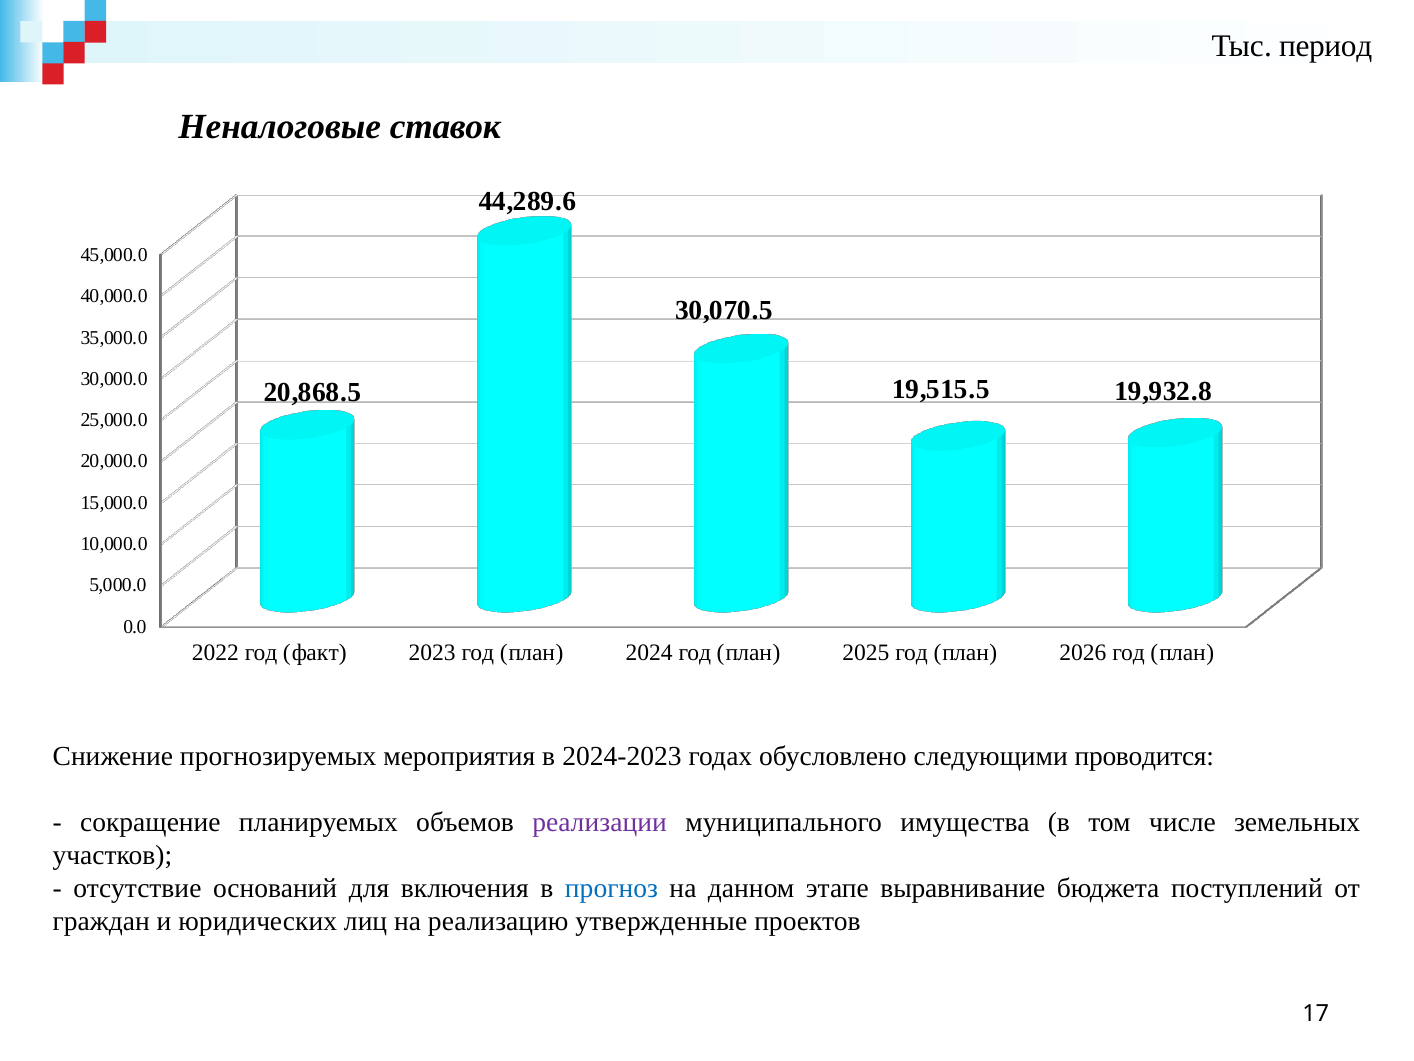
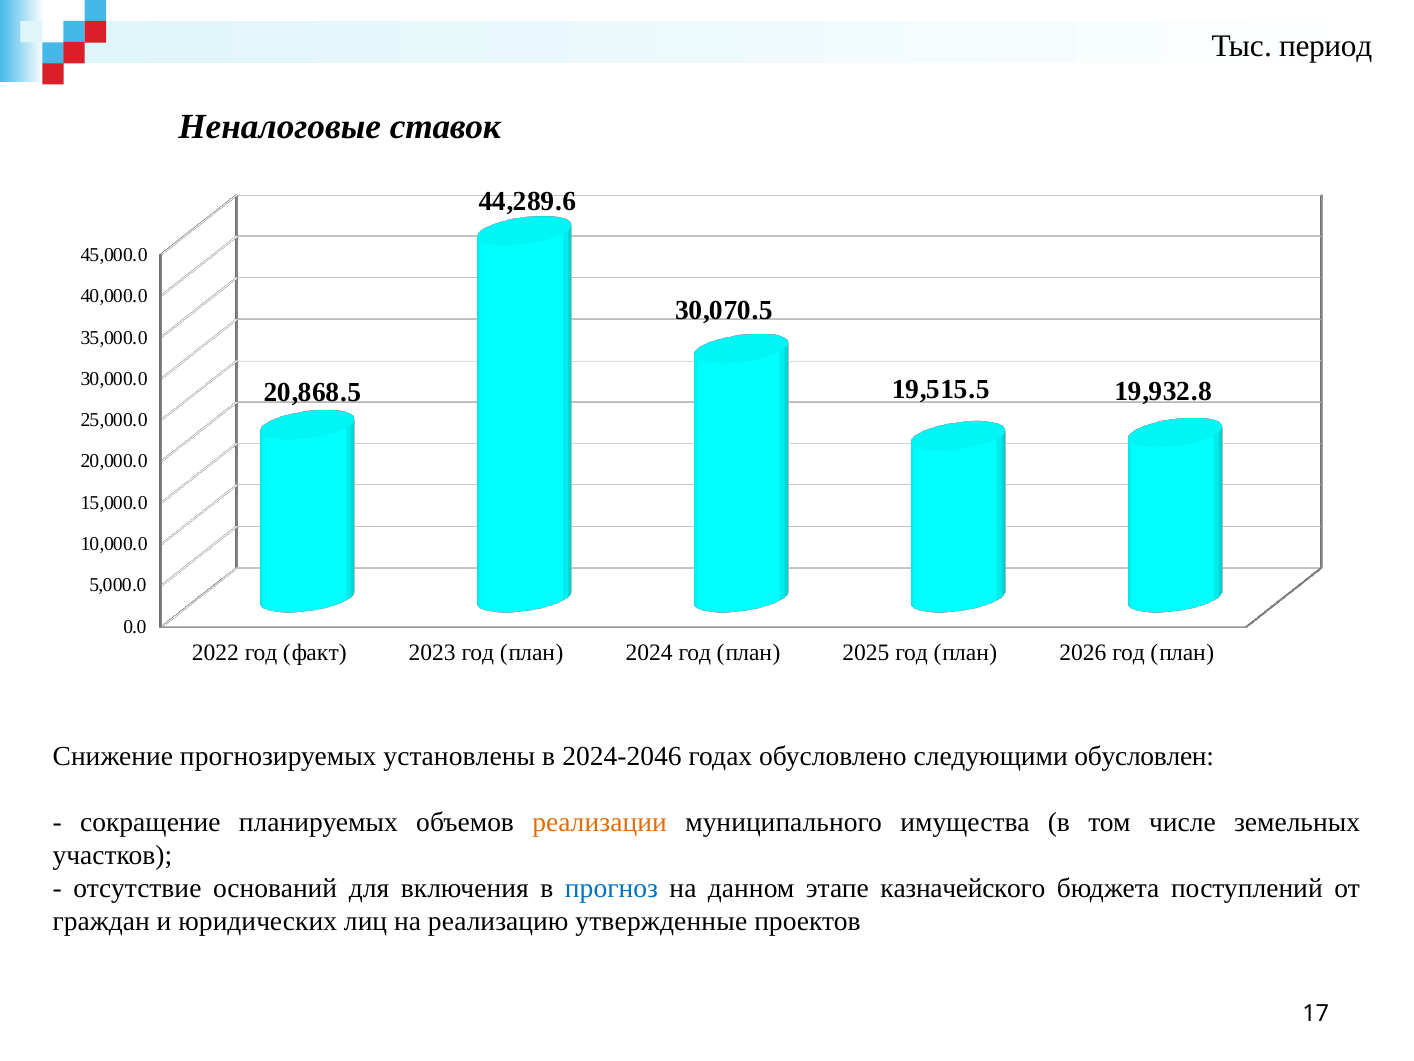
мероприятия: мероприятия -> установлены (459, 756)
2024-2023: 2024-2023 -> 2024-2046 (622, 756)
проводится: проводится -> обусловлен (1144, 756)
реализации colour: purple -> orange (600, 822)
выравнивание: выравнивание -> казначейского (963, 888)
